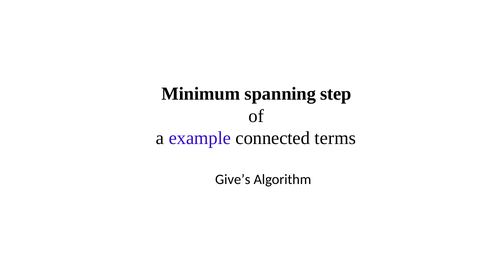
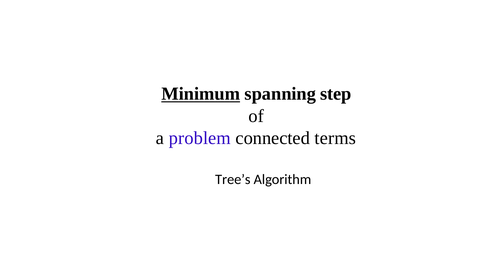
Minimum underline: none -> present (201, 94)
example: example -> problem (200, 138)
Give’s: Give’s -> Tree’s (233, 179)
